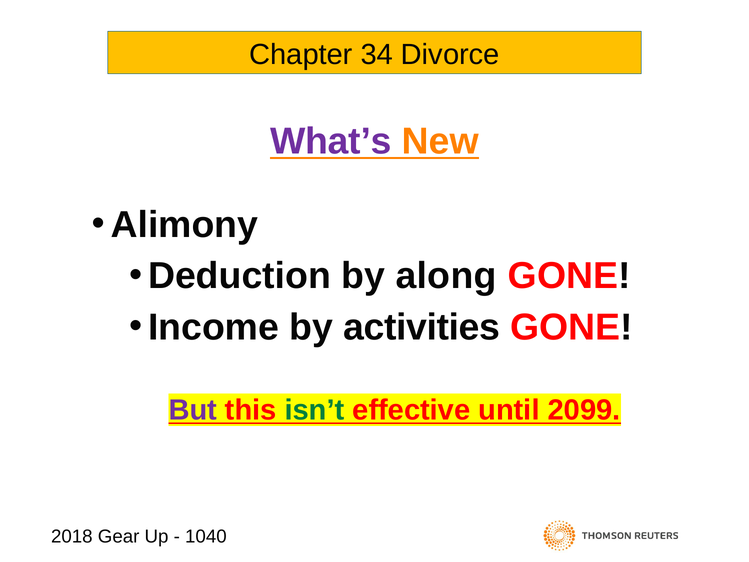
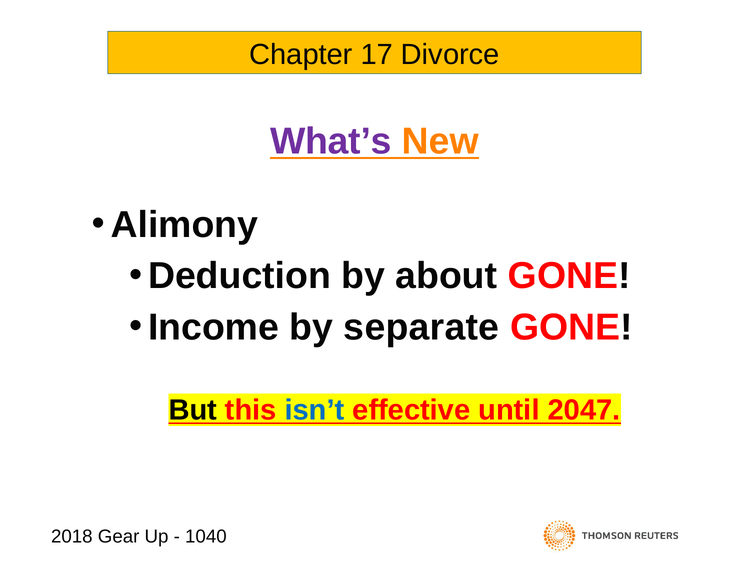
34: 34 -> 17 (377, 54)
along: along -> about (446, 276)
activities: activities -> separate (421, 327)
But colour: purple -> black (193, 410)
isn’t colour: green -> blue (315, 410)
2099: 2099 -> 2047 (584, 410)
